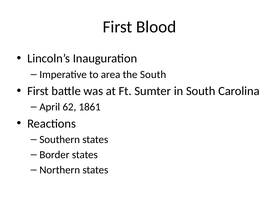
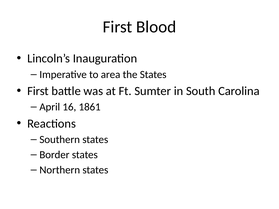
the South: South -> States (153, 75)
62: 62 -> 16 (69, 107)
